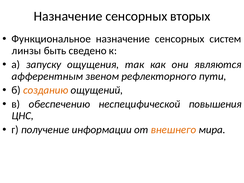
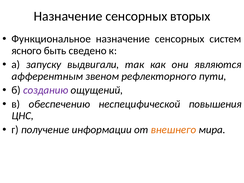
линзы: линзы -> ясного (27, 51)
ощущения: ощущения -> выдвигали (93, 65)
созданию colour: orange -> purple (46, 90)
